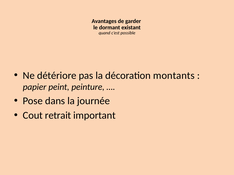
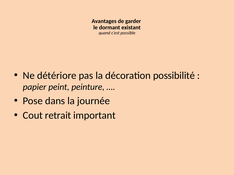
montants: montants -> possibilité (174, 76)
